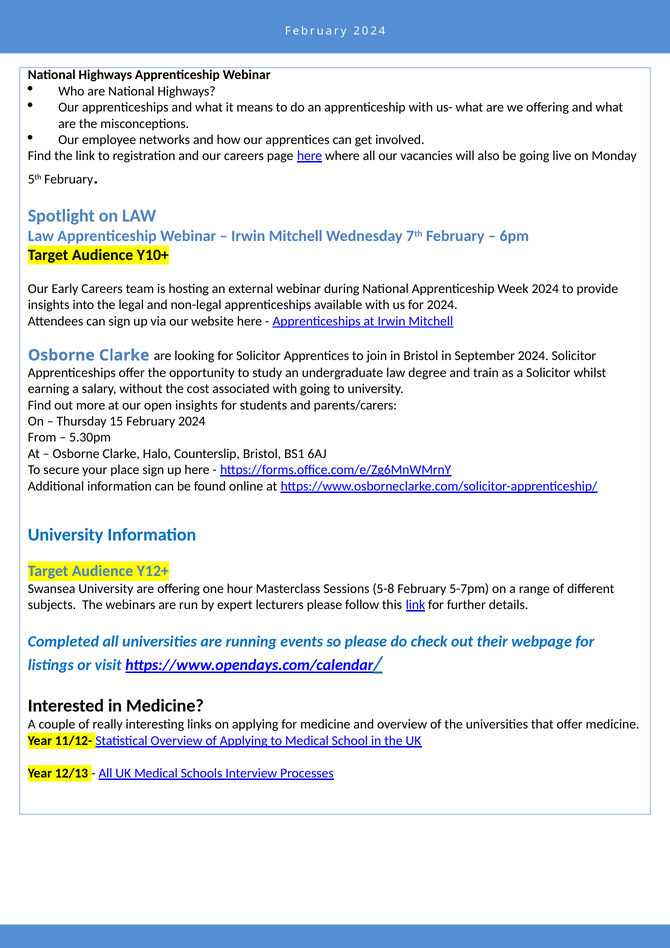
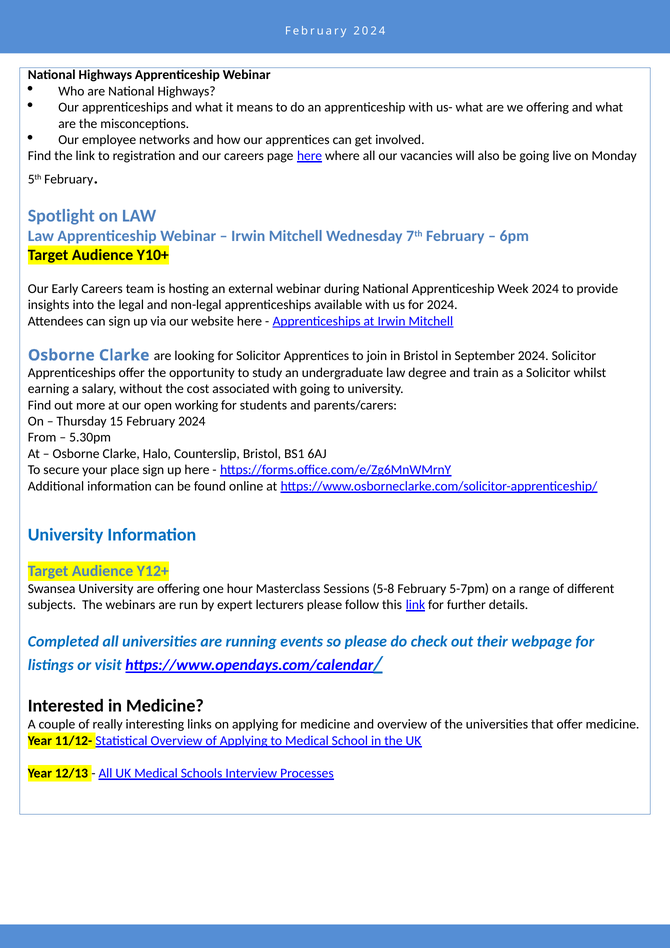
open insights: insights -> working (197, 405)
